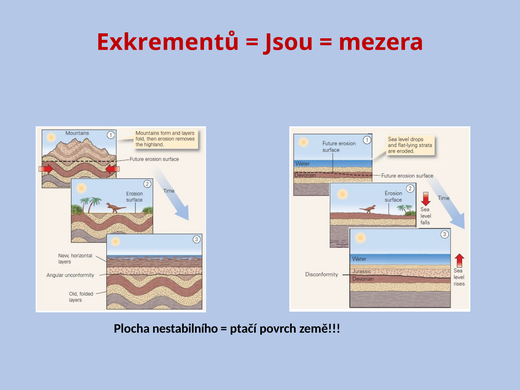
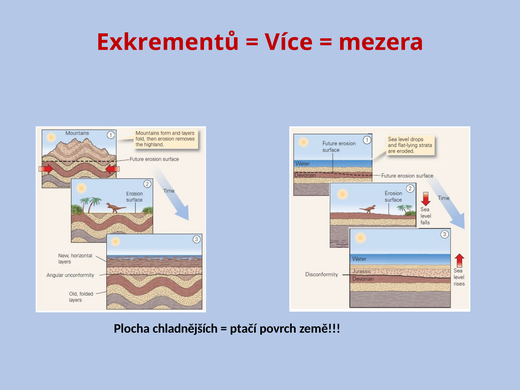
Jsou: Jsou -> Více (289, 42)
nestabilního: nestabilního -> chladnějších (185, 328)
